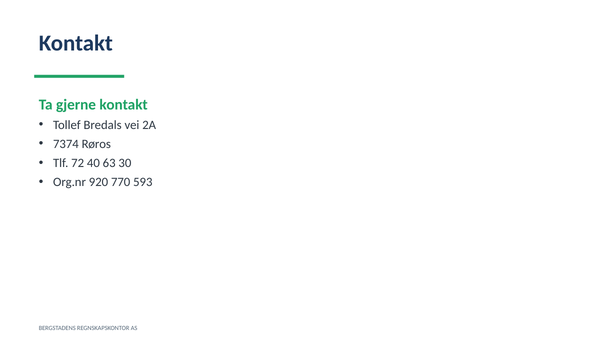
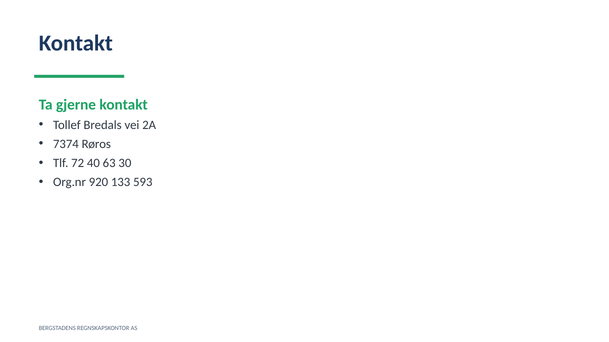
770: 770 -> 133 (121, 182)
